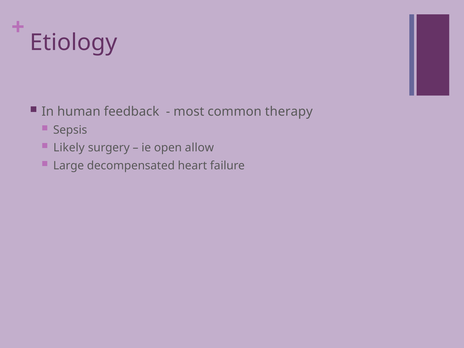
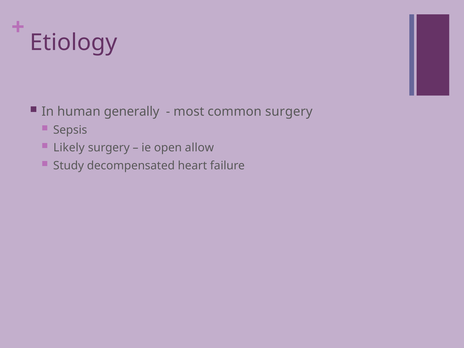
feedback: feedback -> generally (132, 111)
common therapy: therapy -> surgery (289, 111)
Large: Large -> Study (69, 166)
